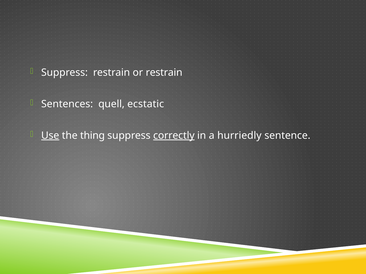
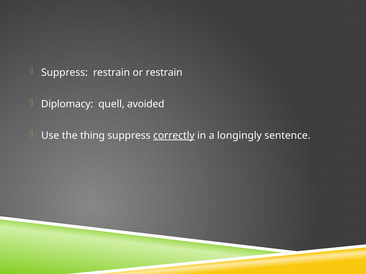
Sentences: Sentences -> Diplomacy (67, 104)
ecstatic: ecstatic -> avoided (146, 104)
Use underline: present -> none (50, 136)
hurriedly: hurriedly -> longingly (239, 136)
